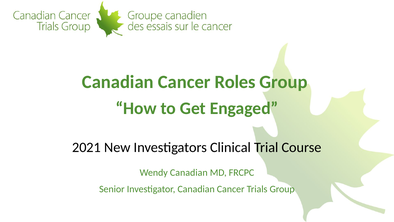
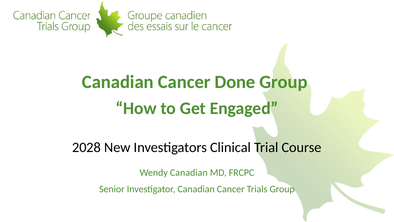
Roles: Roles -> Done (235, 82)
2021: 2021 -> 2028 (86, 147)
